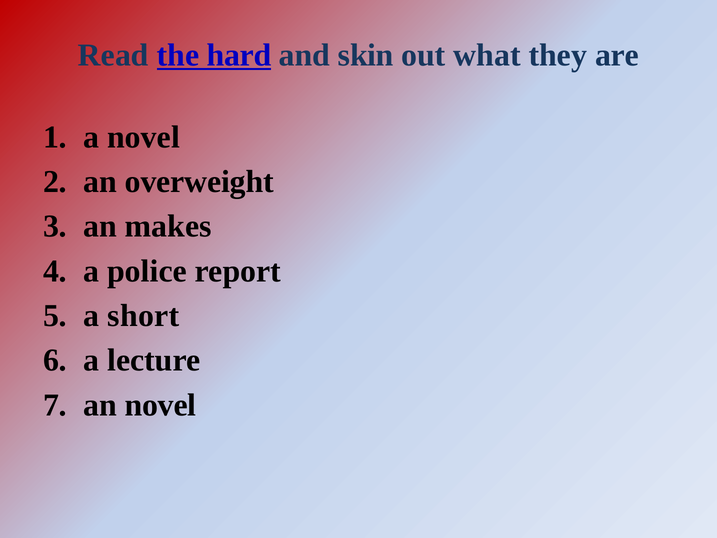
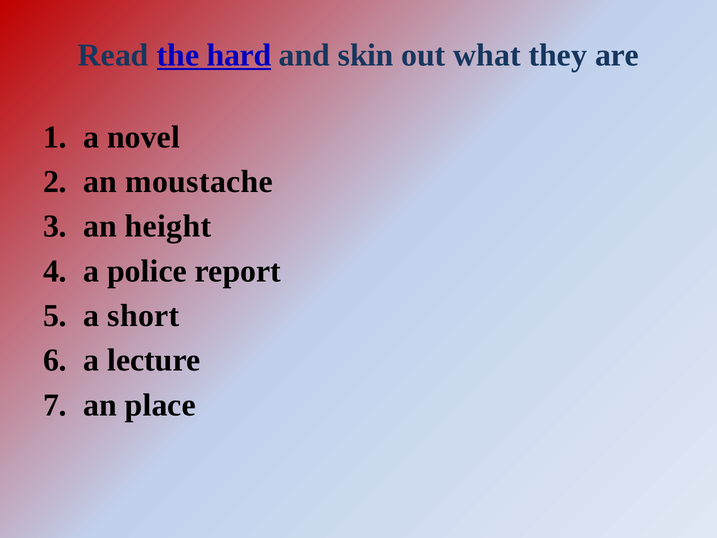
overweight: overweight -> moustache (199, 182)
makes: makes -> height (168, 226)
an novel: novel -> place (160, 405)
